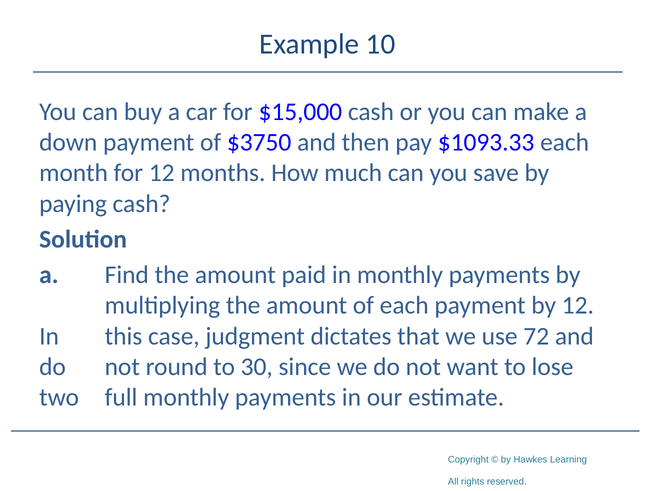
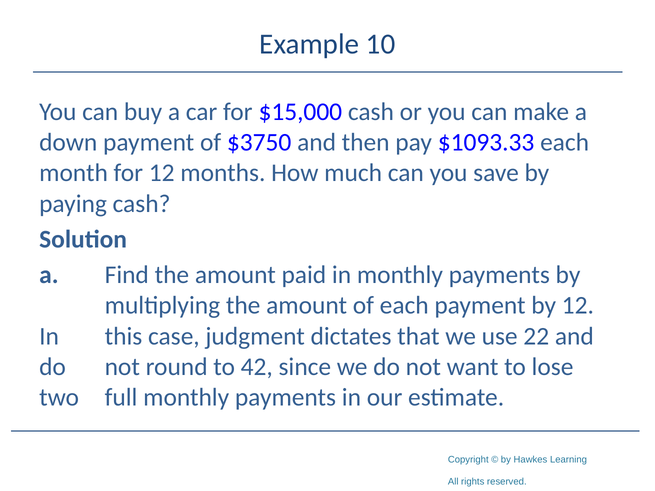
72: 72 -> 22 (536, 336)
30: 30 -> 42 (257, 367)
